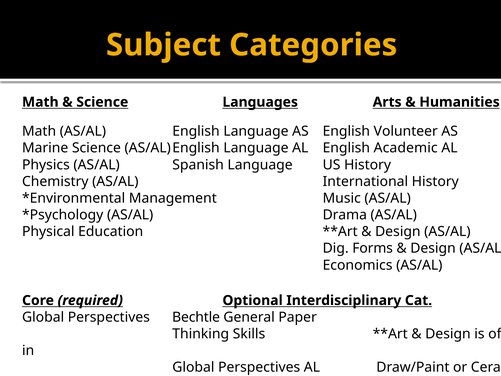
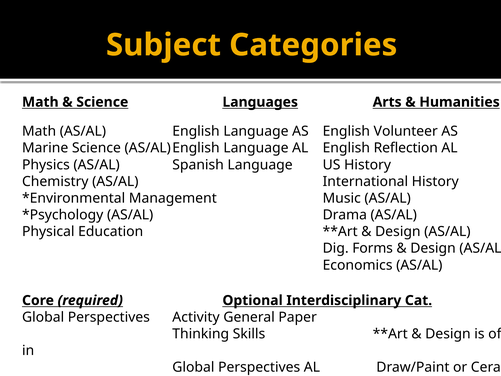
Academic: Academic -> Reflection (406, 148)
Bechtle: Bechtle -> Activity (196, 317)
